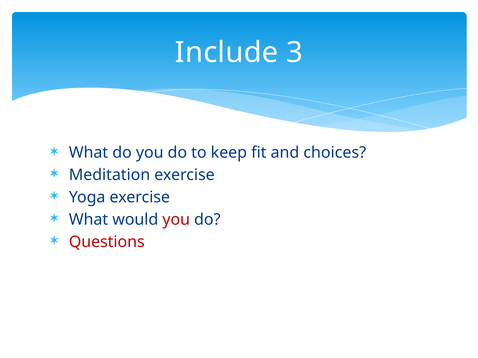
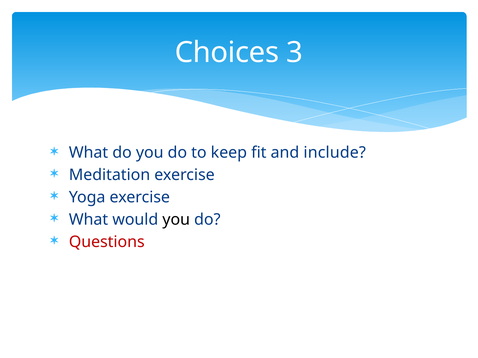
Include: Include -> Choices (227, 52)
choices: choices -> include (335, 153)
you colour: red -> black (176, 220)
